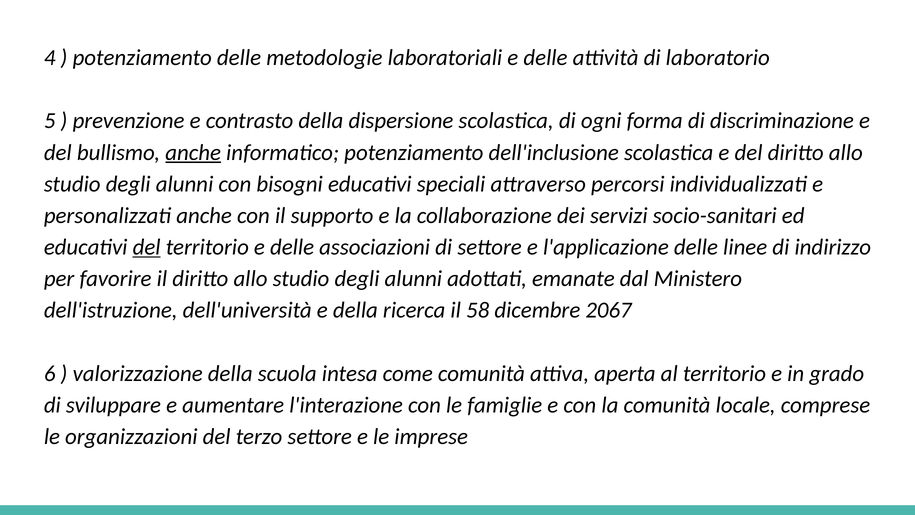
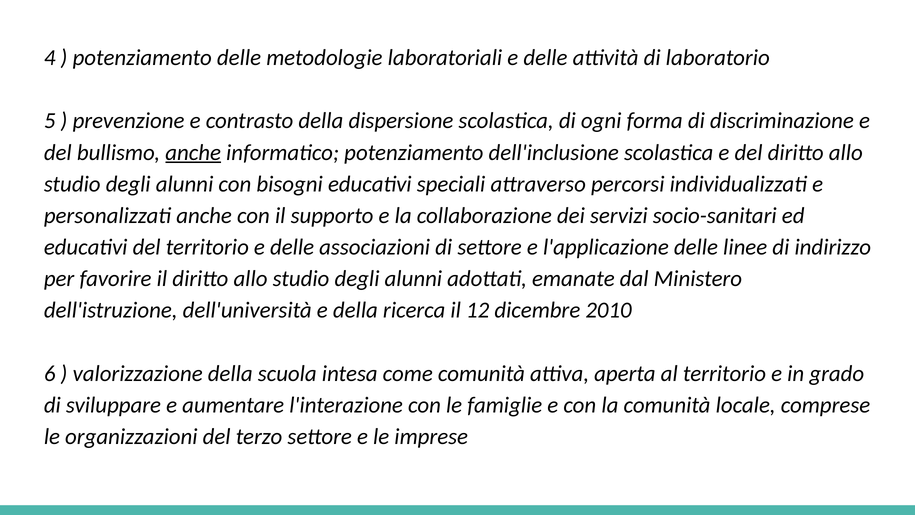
del underline: present -> none (147, 247)
58: 58 -> 12 (478, 310)
2067: 2067 -> 2010 (609, 310)
